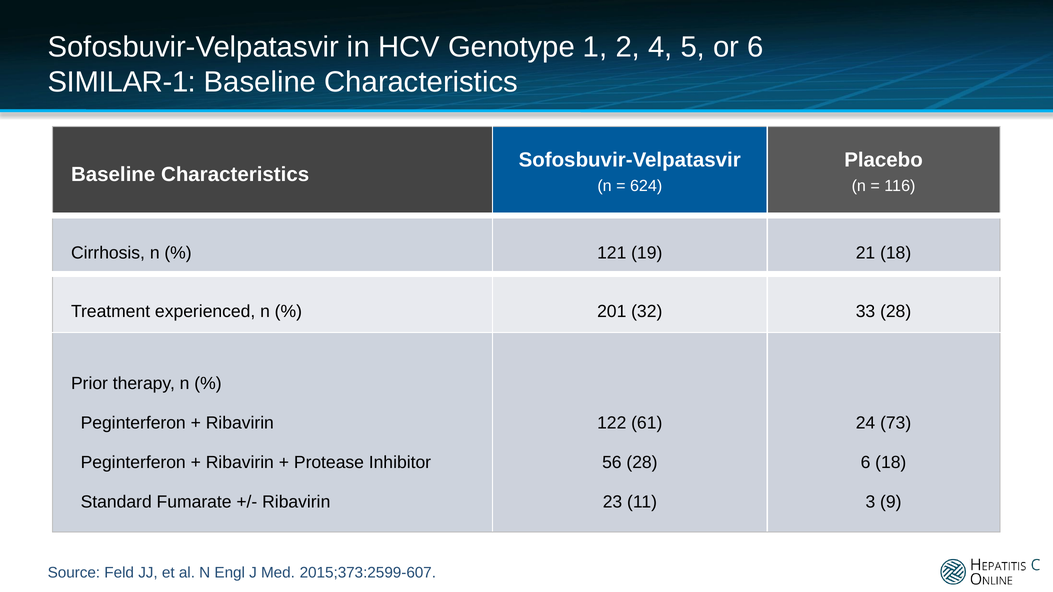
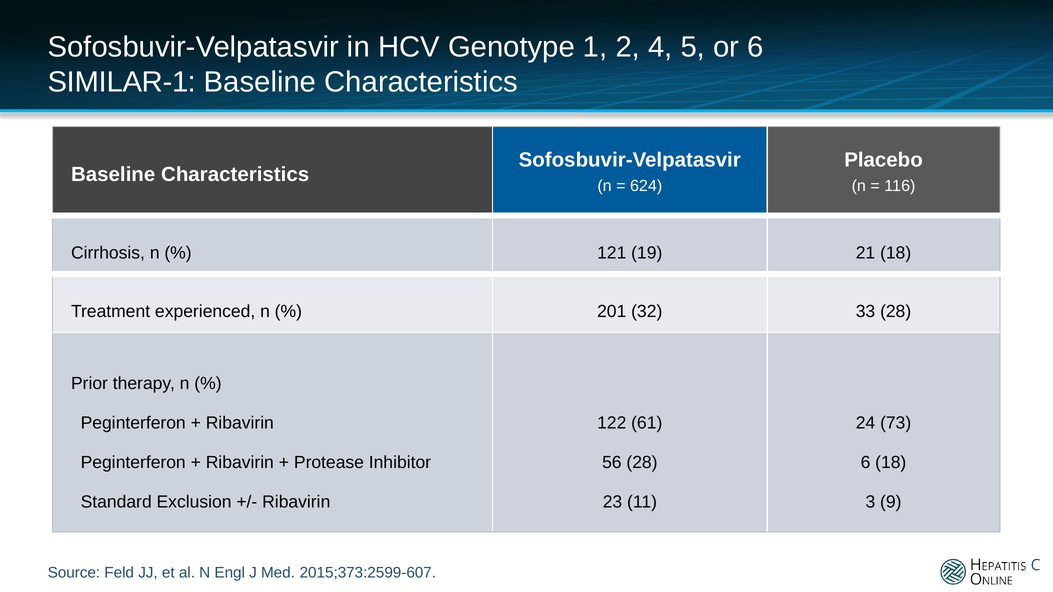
Fumarate: Fumarate -> Exclusion (194, 502)
